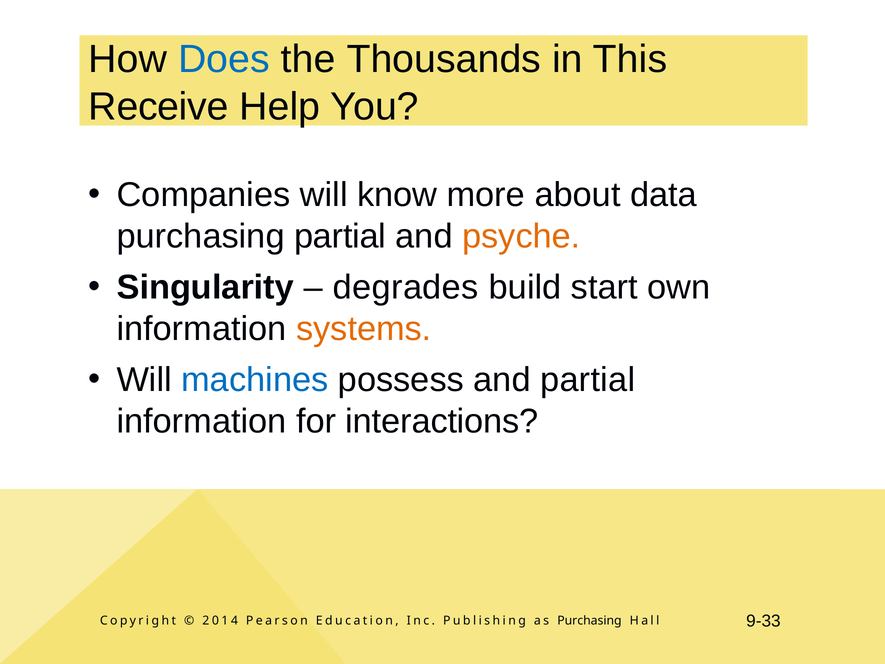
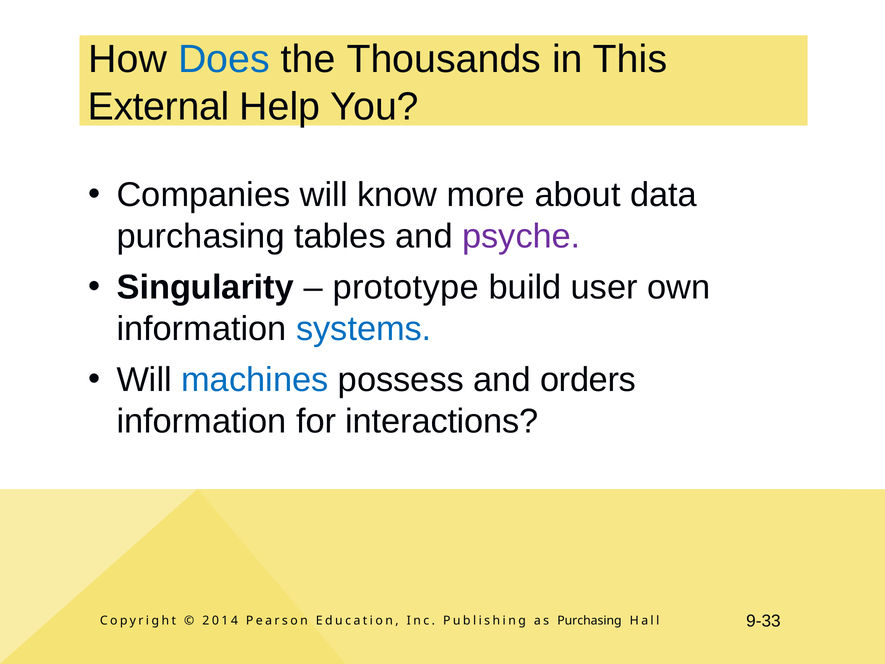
Receive: Receive -> External (159, 107)
purchasing partial: partial -> tables (340, 236)
psyche colour: orange -> purple (521, 236)
degrades: degrades -> prototype (406, 287)
start: start -> user (604, 287)
systems colour: orange -> blue (364, 329)
and partial: partial -> orders (588, 380)
